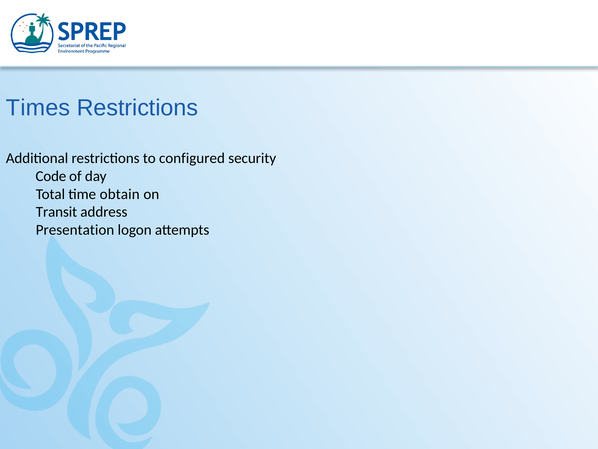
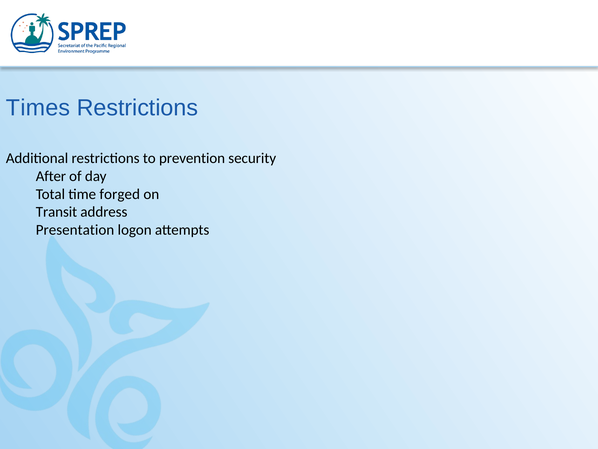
configured: configured -> prevention (192, 158)
Code: Code -> After (51, 176)
obtain: obtain -> forged (120, 194)
